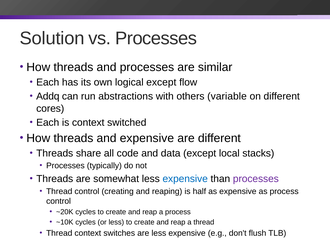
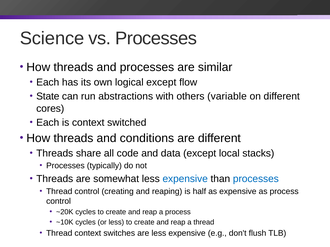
Solution: Solution -> Science (52, 38)
Addq: Addq -> State (48, 97)
and expensive: expensive -> conditions (147, 138)
processes colour: purple -> blue (256, 179)
